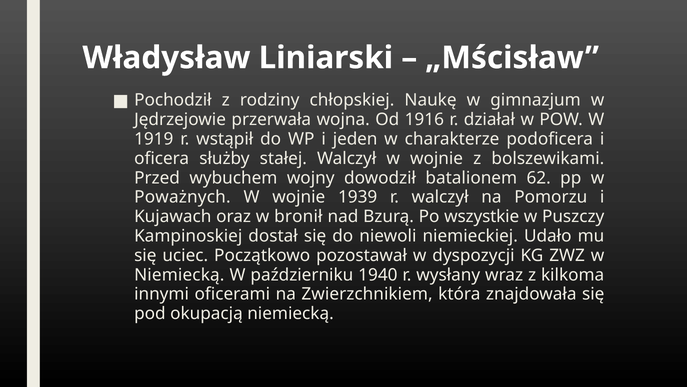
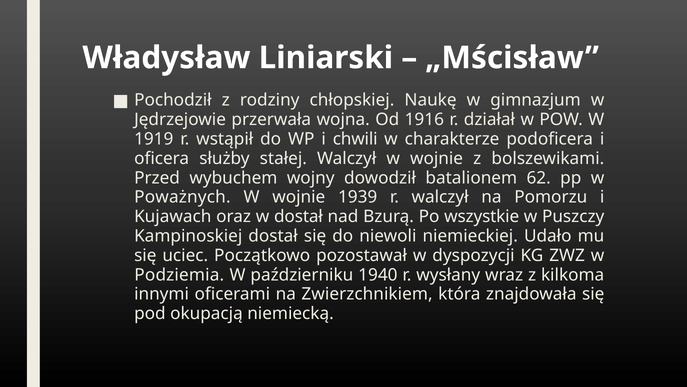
jeden: jeden -> chwili (355, 139)
w bronił: bronił -> dostał (298, 216)
Niemiecką: Niemiecką -> Podziemia (179, 275)
